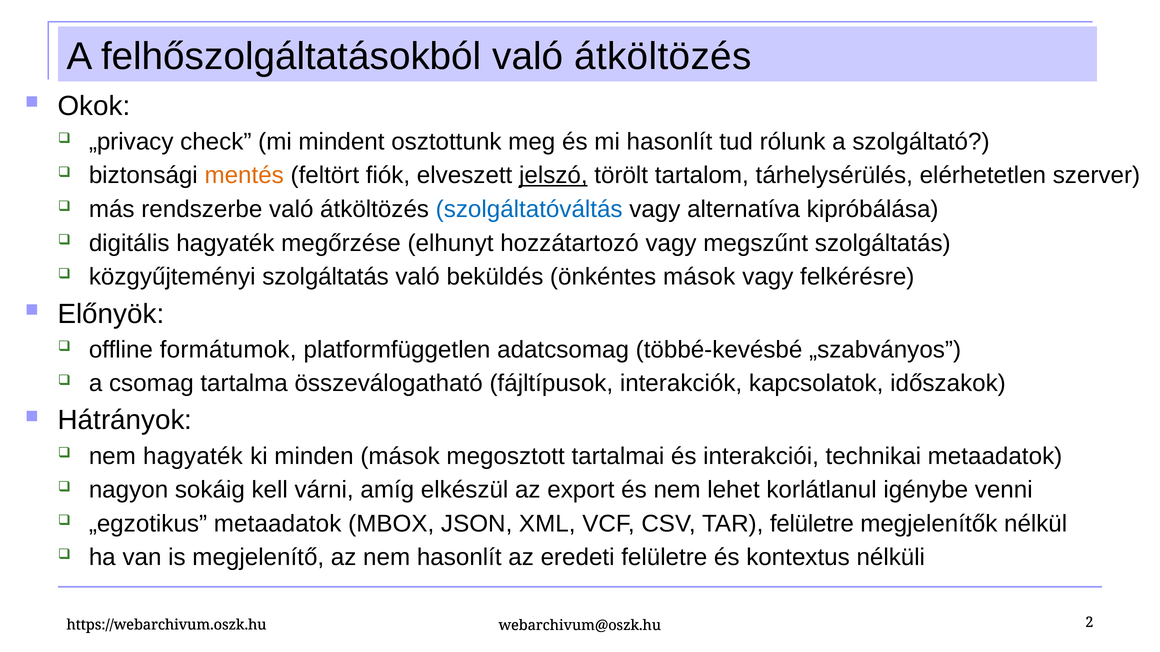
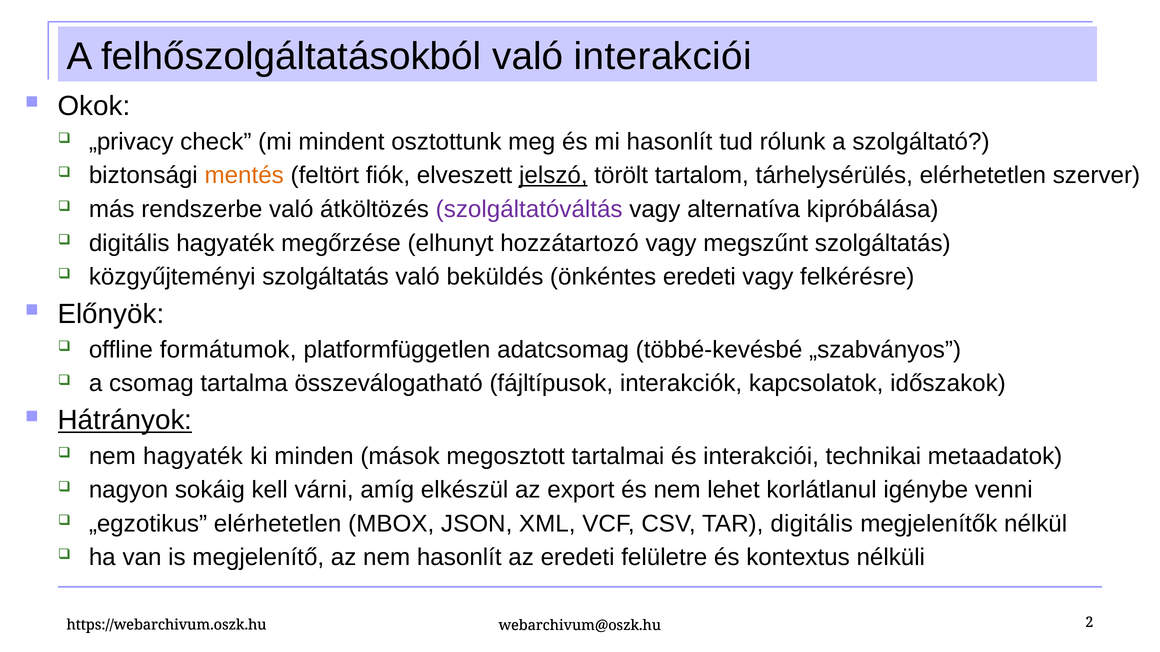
felhőszolgáltatásokból való átköltözés: átköltözés -> interakciói (663, 57)
szolgáltatóváltás colour: blue -> purple (529, 209)
önkéntes mások: mások -> eredeti (699, 277)
Hátrányok underline: none -> present (125, 421)
„egzotikus metaadatok: metaadatok -> elérhetetlen (278, 524)
TAR felületre: felületre -> digitális (812, 524)
